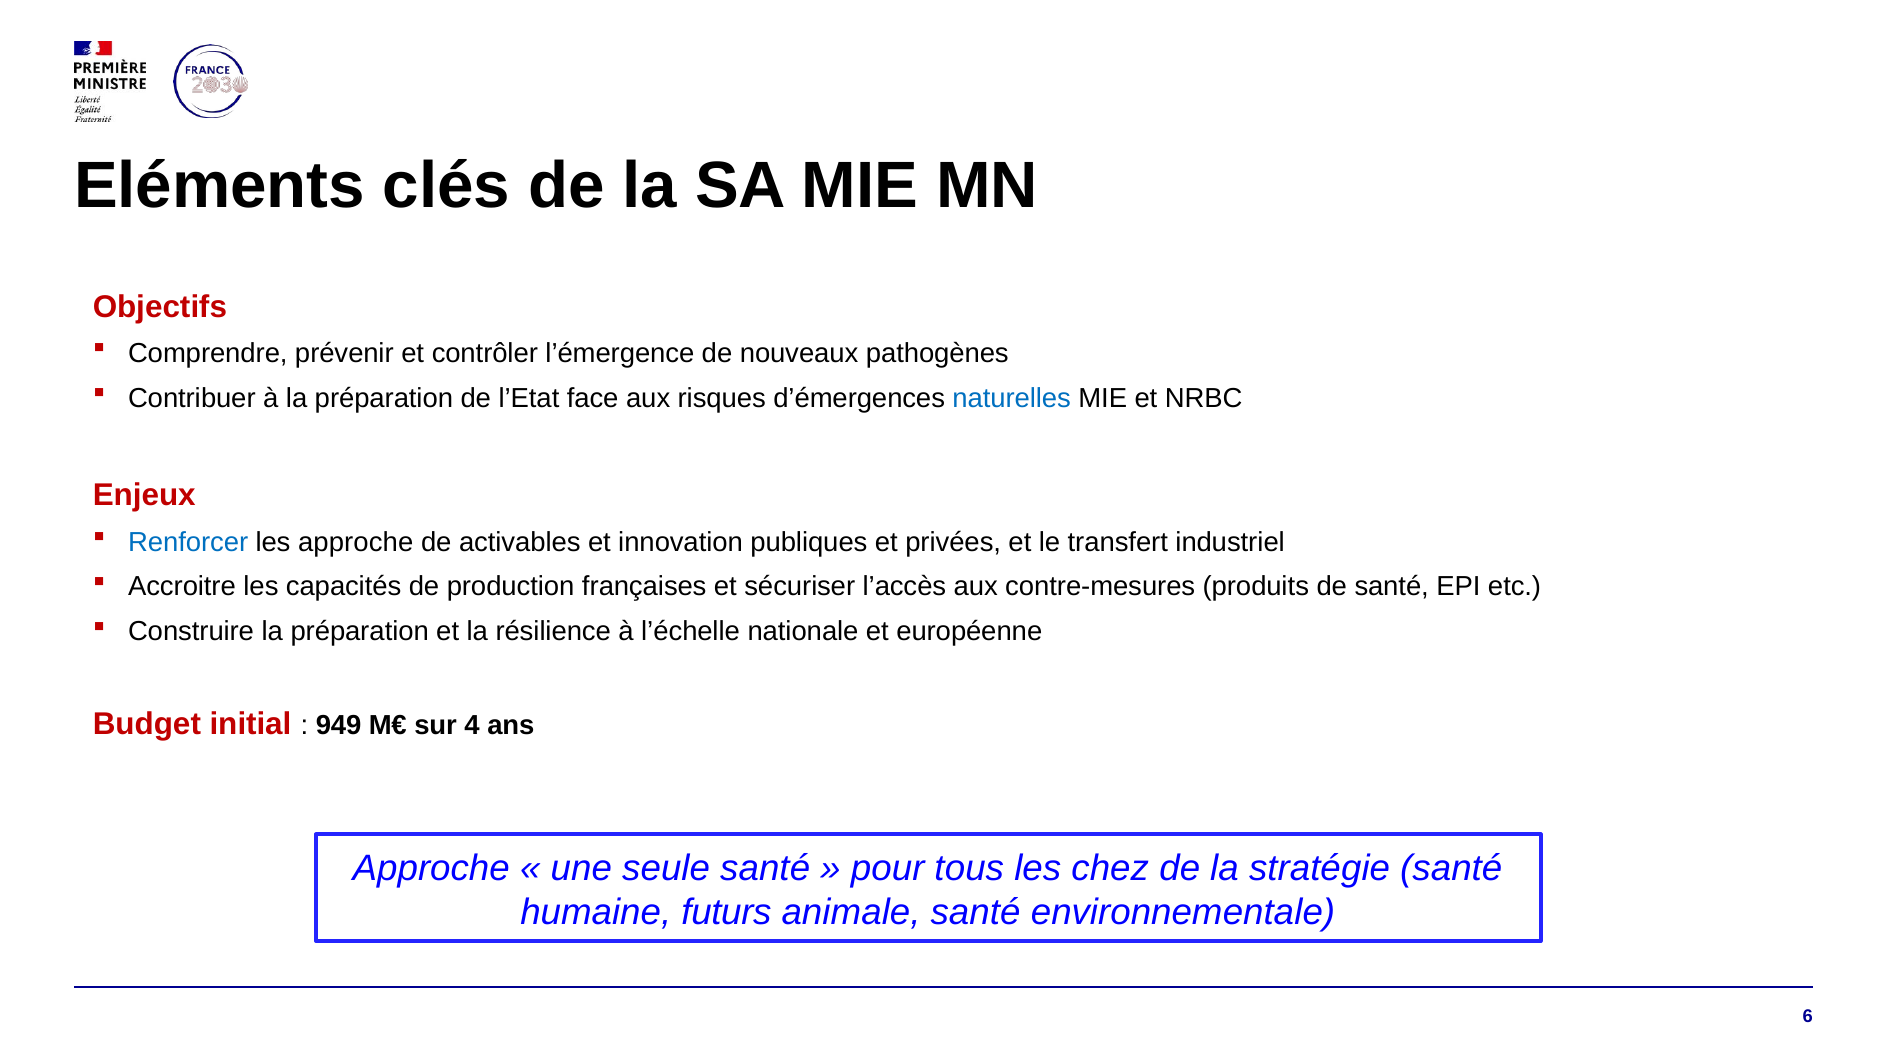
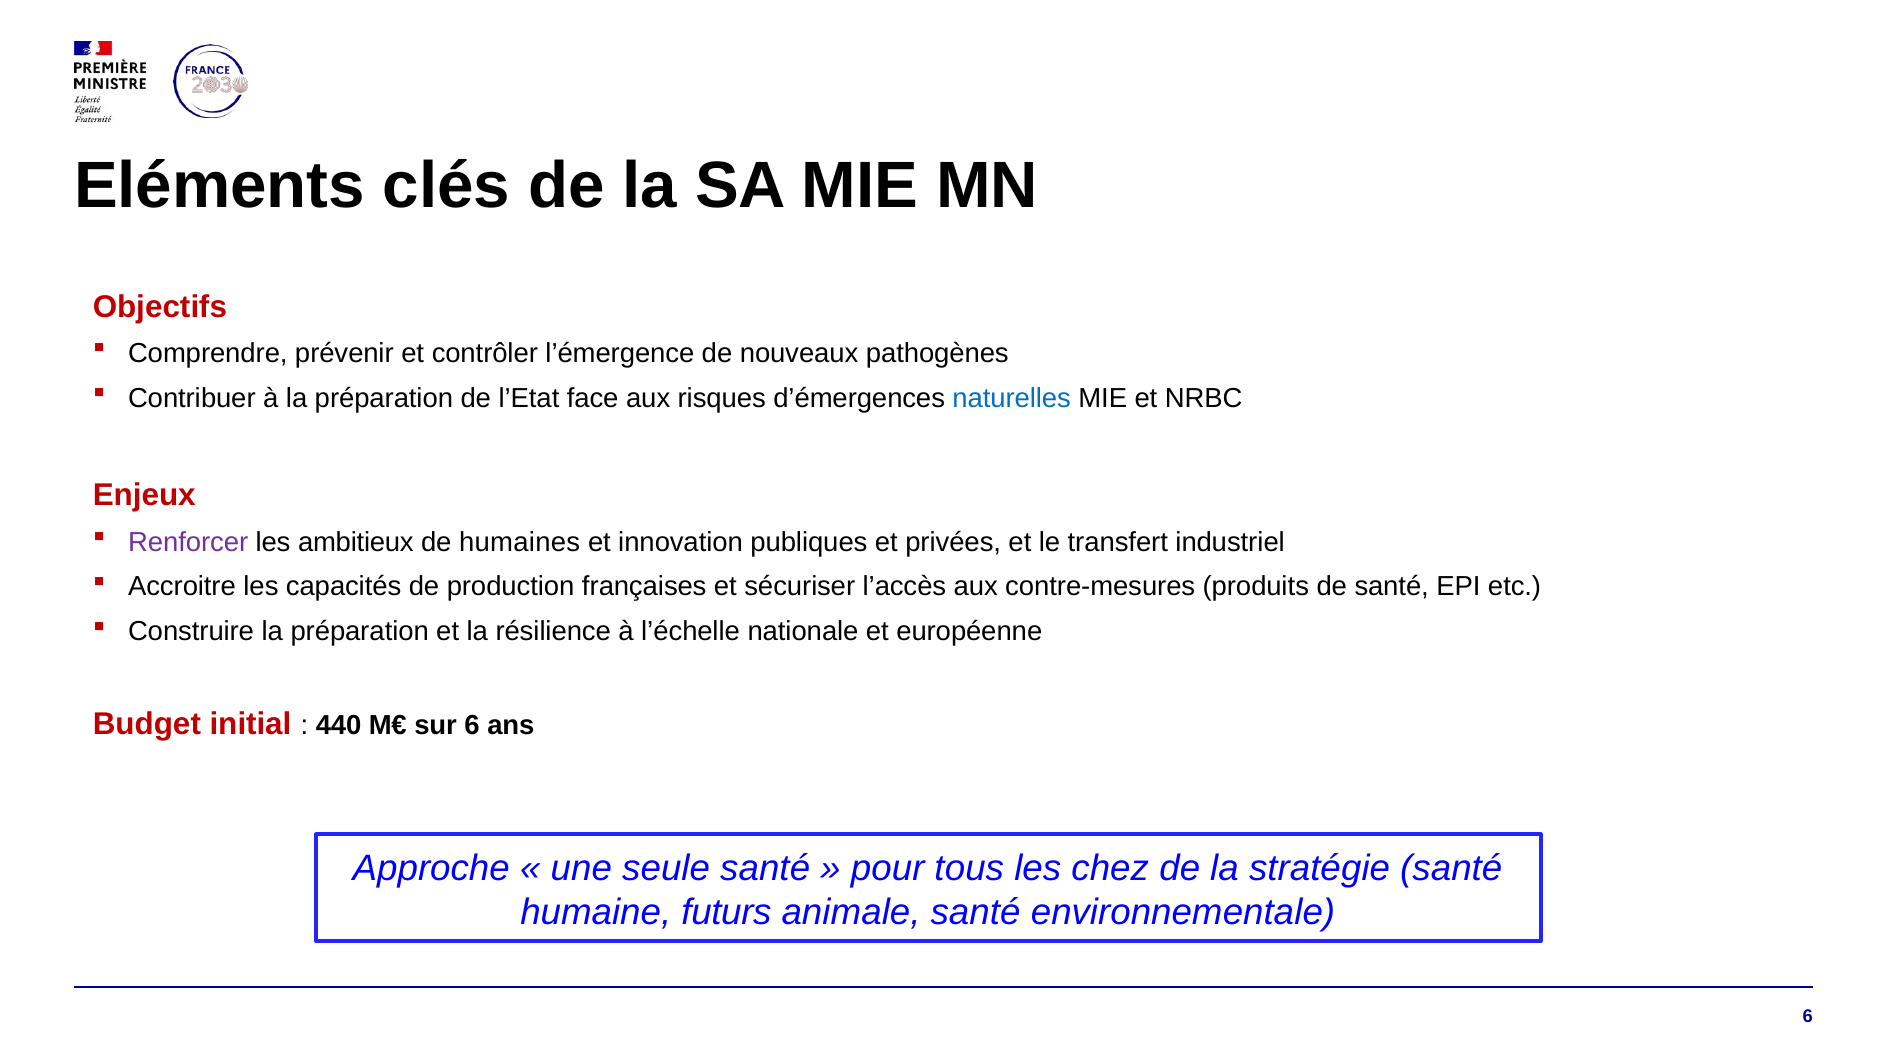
Renforcer colour: blue -> purple (188, 542)
les approche: approche -> ambitieux (356, 542)
activables: activables -> humaines (520, 542)
949: 949 -> 440 (339, 726)
sur 4: 4 -> 6 (472, 726)
